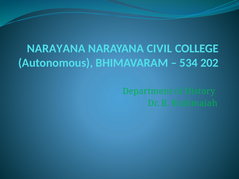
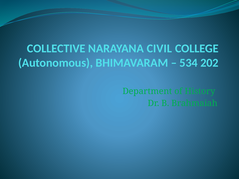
NARAYANA: NARAYANA -> COLLECTIVE (56, 49)
